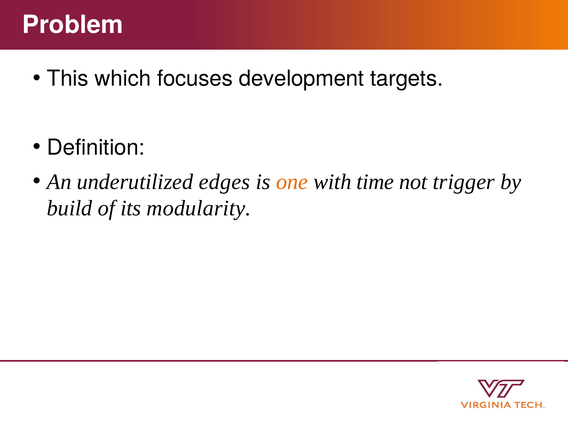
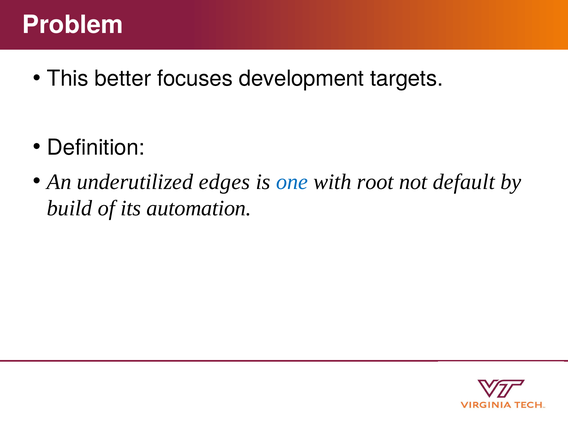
which: which -> better (123, 79)
one colour: orange -> blue (292, 182)
time: time -> root (375, 182)
trigger: trigger -> default (464, 182)
modularity: modularity -> automation (199, 208)
